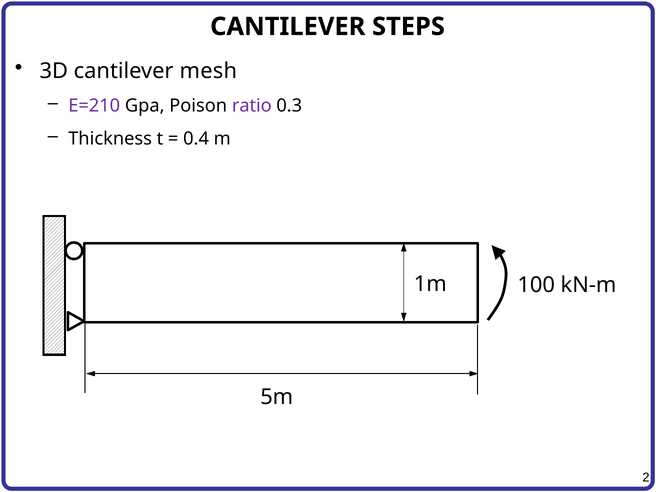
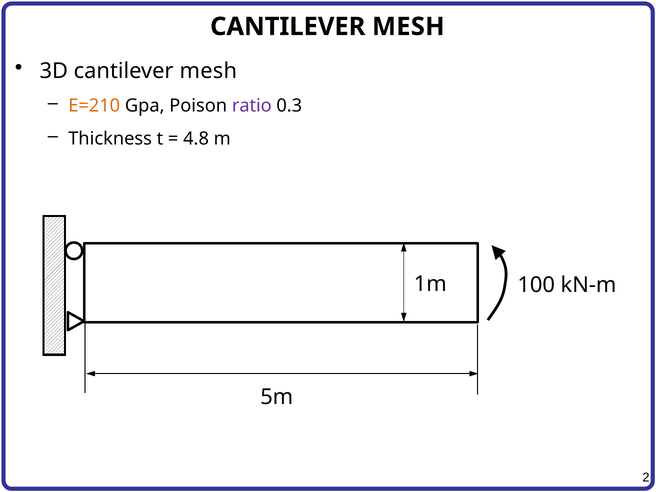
STEPS: STEPS -> MESH (408, 27)
E=210 colour: purple -> orange (94, 106)
0.4: 0.4 -> 4.8 (196, 139)
